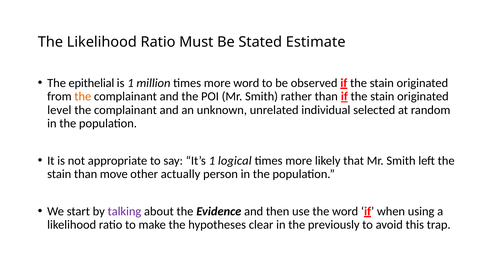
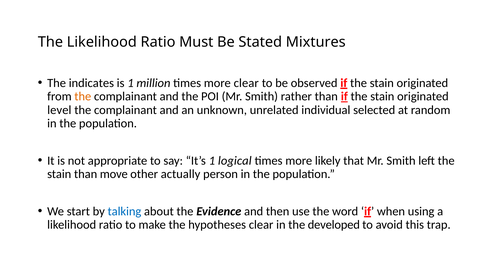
Estimate: Estimate -> Mixtures (316, 42)
epithelial: epithelial -> indicates (91, 83)
more word: word -> clear (246, 83)
talking colour: purple -> blue (124, 211)
previously: previously -> developed (334, 224)
